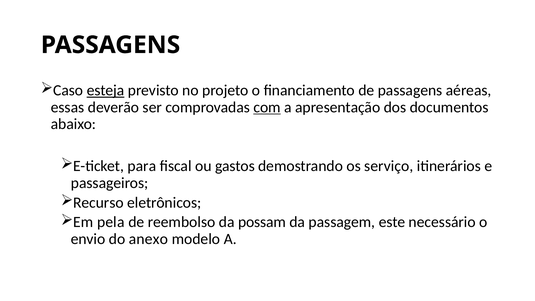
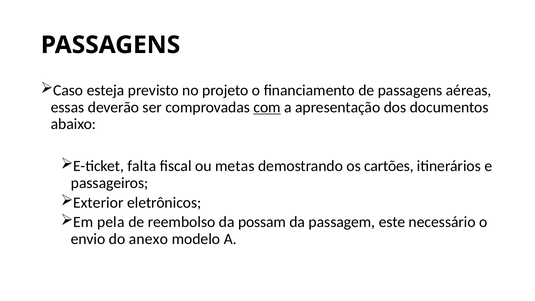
esteja underline: present -> none (106, 90)
para: para -> falta (142, 166)
gastos: gastos -> metas (235, 166)
serviço: serviço -> cartões (389, 166)
Recurso: Recurso -> Exterior (98, 202)
